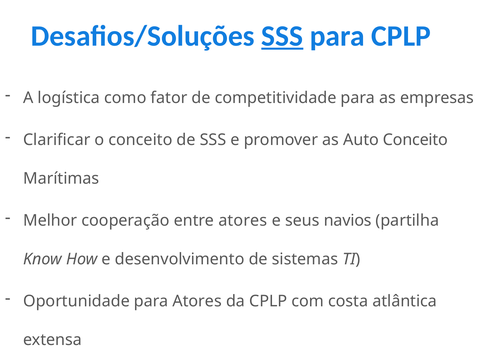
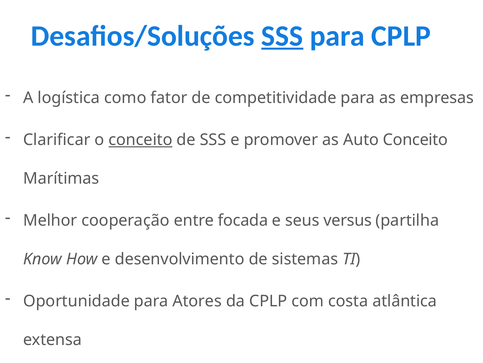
conceito underline: none -> present (140, 140)
entre atores: atores -> focada (243, 220)
navios: navios -> versus (348, 220)
